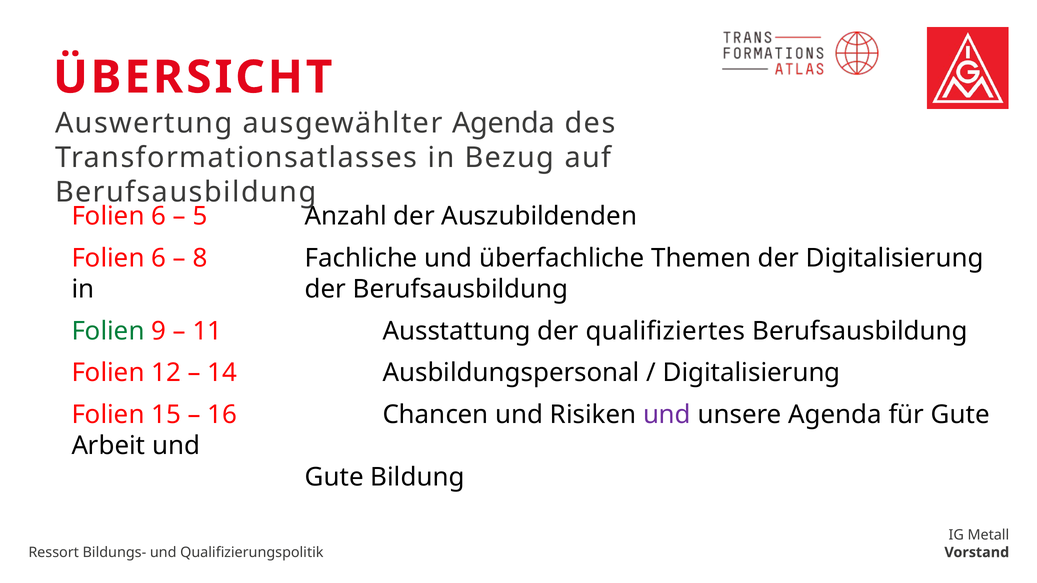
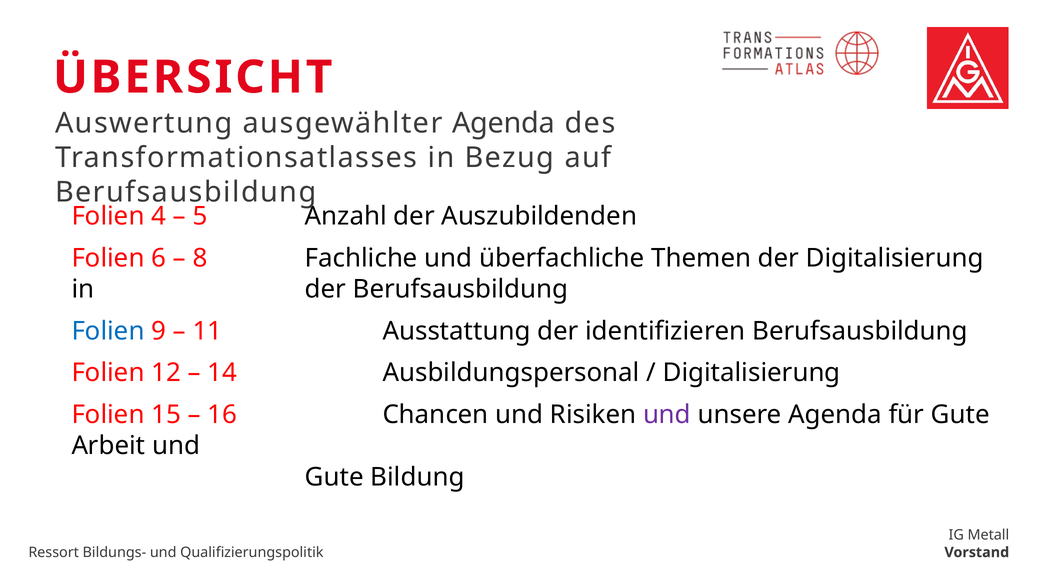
6: 6 -> 4 (159, 216)
Folien colour: green -> blue (108, 331)
qualifiziertes: qualifiziertes -> identifizieren (665, 331)
